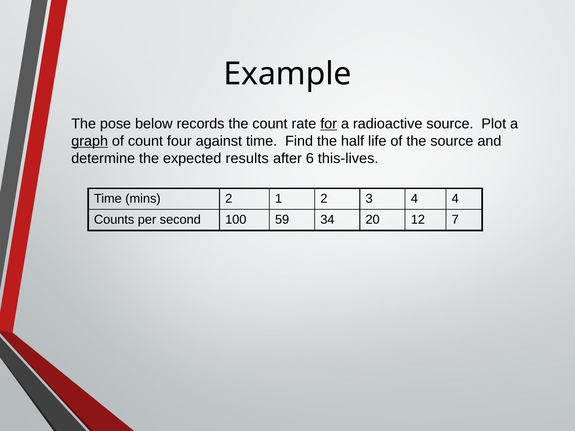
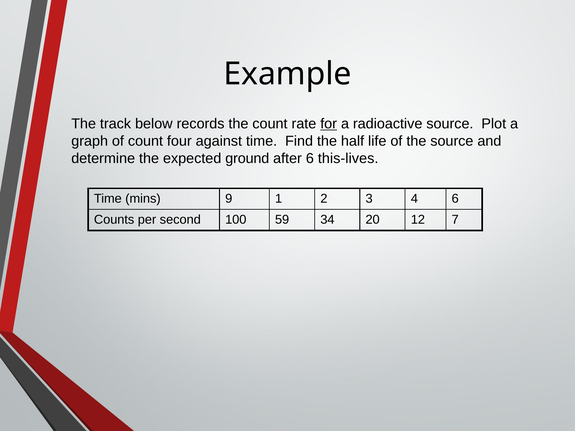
pose: pose -> track (116, 124)
graph underline: present -> none (90, 141)
results: results -> ground (247, 158)
mins 2: 2 -> 9 (229, 199)
4 4: 4 -> 6 (455, 199)
